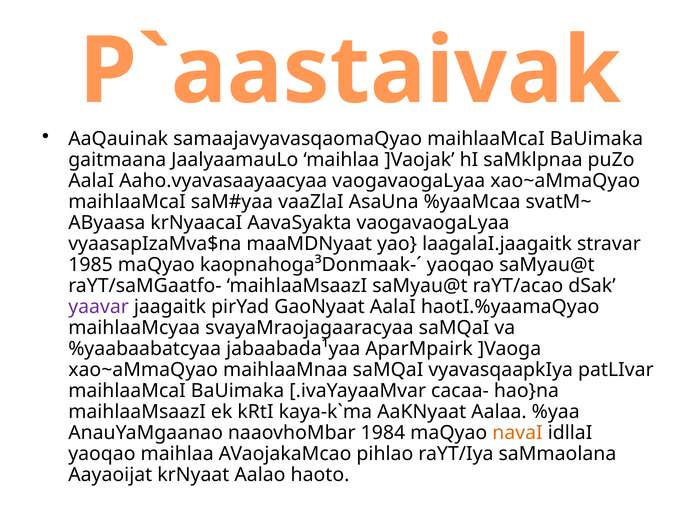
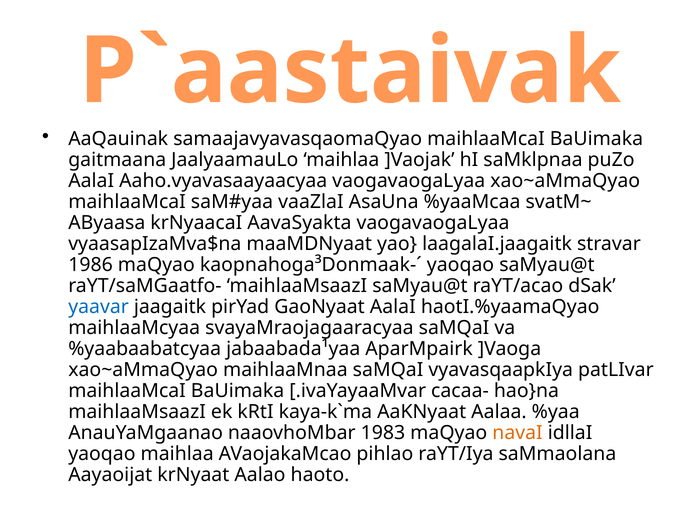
1985: 1985 -> 1986 (91, 265)
yaavar colour: purple -> blue (99, 307)
1984: 1984 -> 1983 (383, 433)
